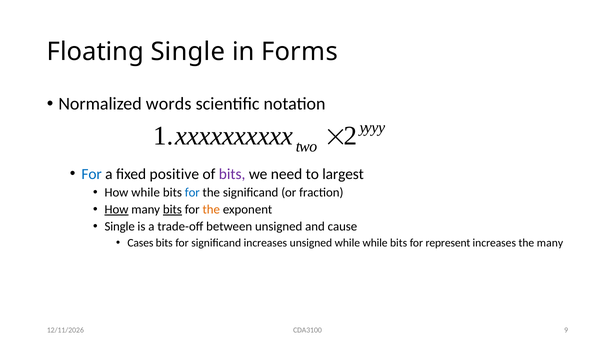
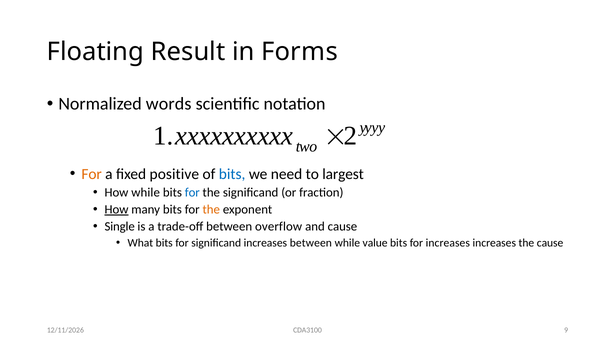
Floating Single: Single -> Result (188, 52)
For colour: blue -> orange (92, 174)
bits colour: purple -> blue (232, 174)
bits underline: present -> none (172, 209)
between unsigned: unsigned -> overflow (279, 226)
Cases: Cases -> What (140, 243)
increases unsigned: unsigned -> between (311, 243)
while while: while -> value (375, 243)
for represent: represent -> increases (448, 243)
the many: many -> cause (550, 243)
